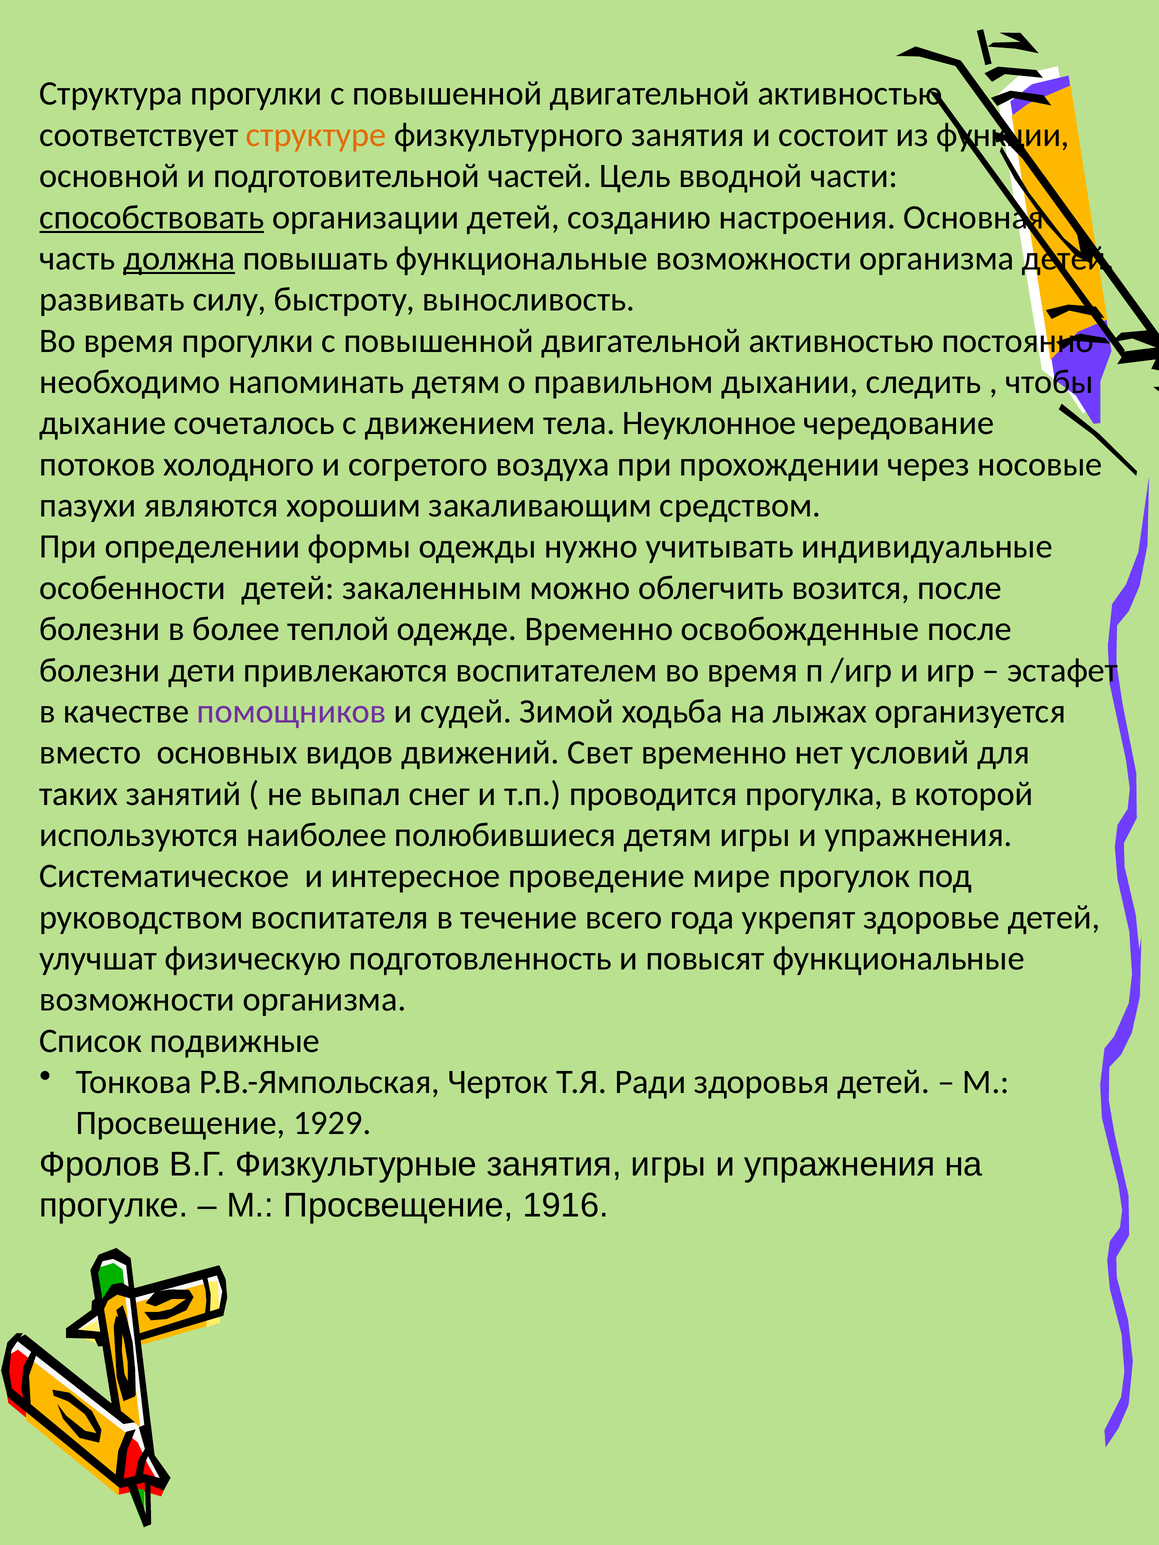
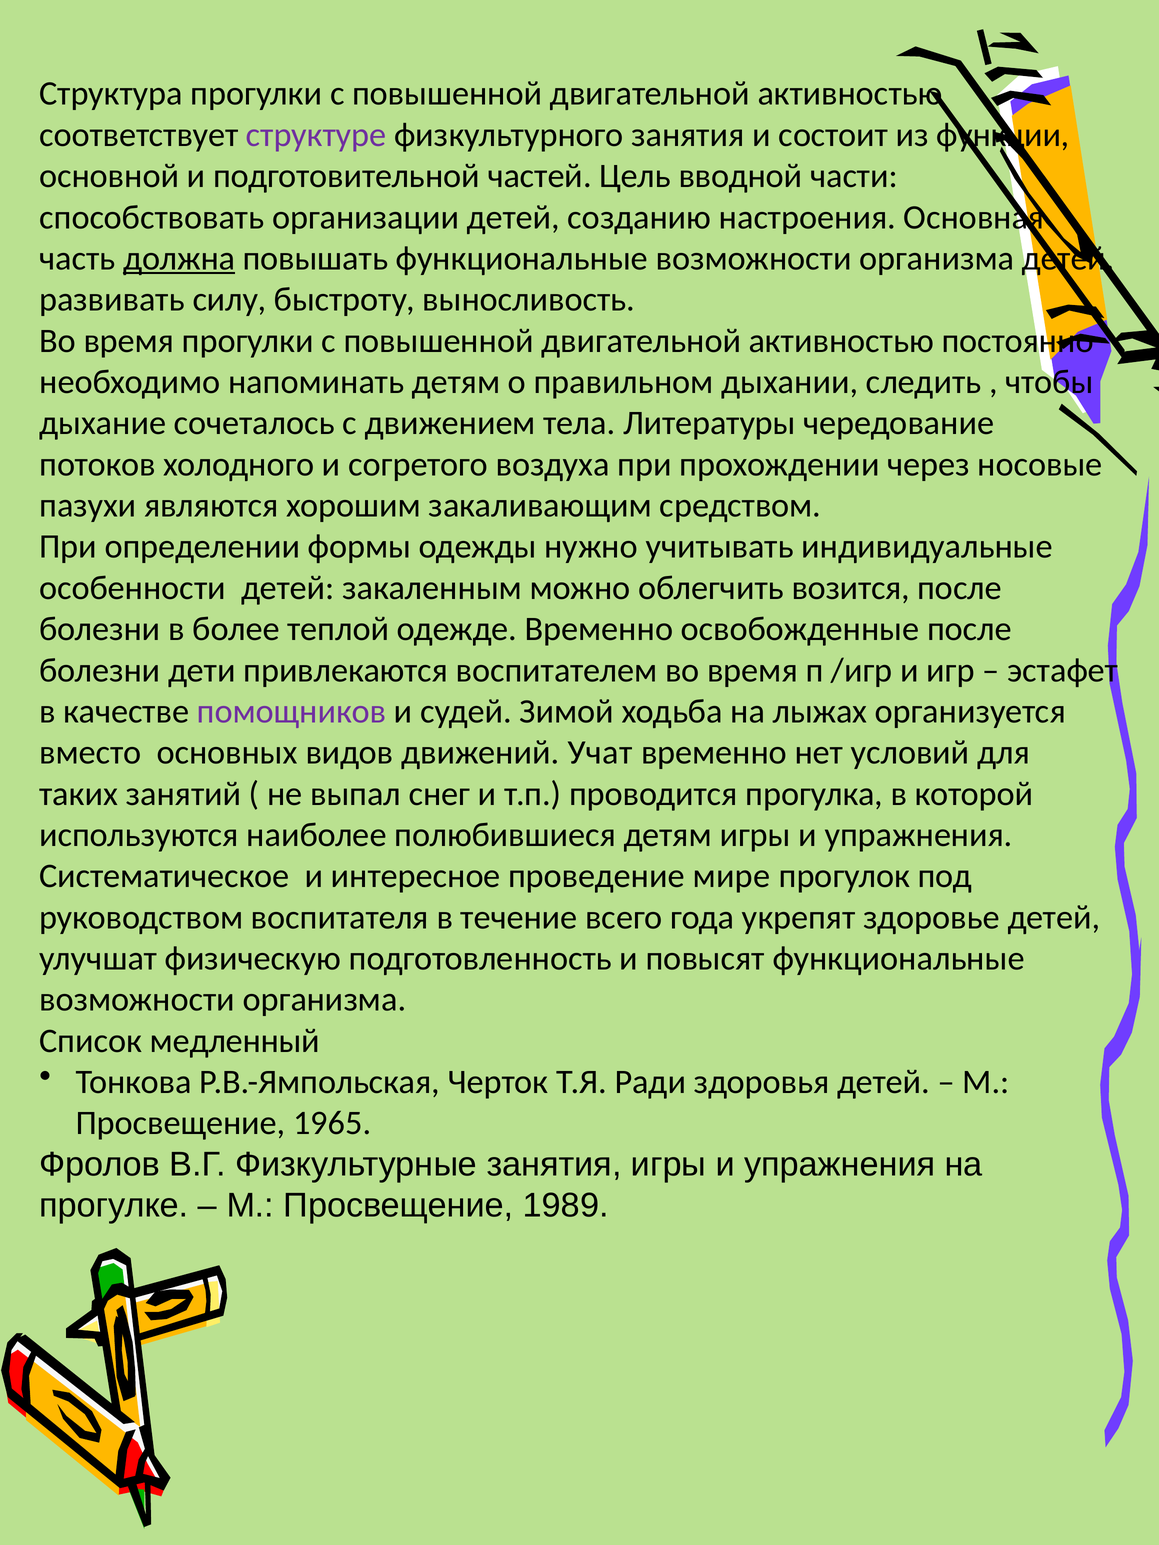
структуре colour: orange -> purple (316, 135)
способствовать underline: present -> none (152, 217)
Неуклонное: Неуклонное -> Литературы (709, 423)
Свет: Свет -> Учат (600, 753)
подвижные: подвижные -> медленный (235, 1041)
1929: 1929 -> 1965 (332, 1123)
1916: 1916 -> 1989 (566, 1206)
